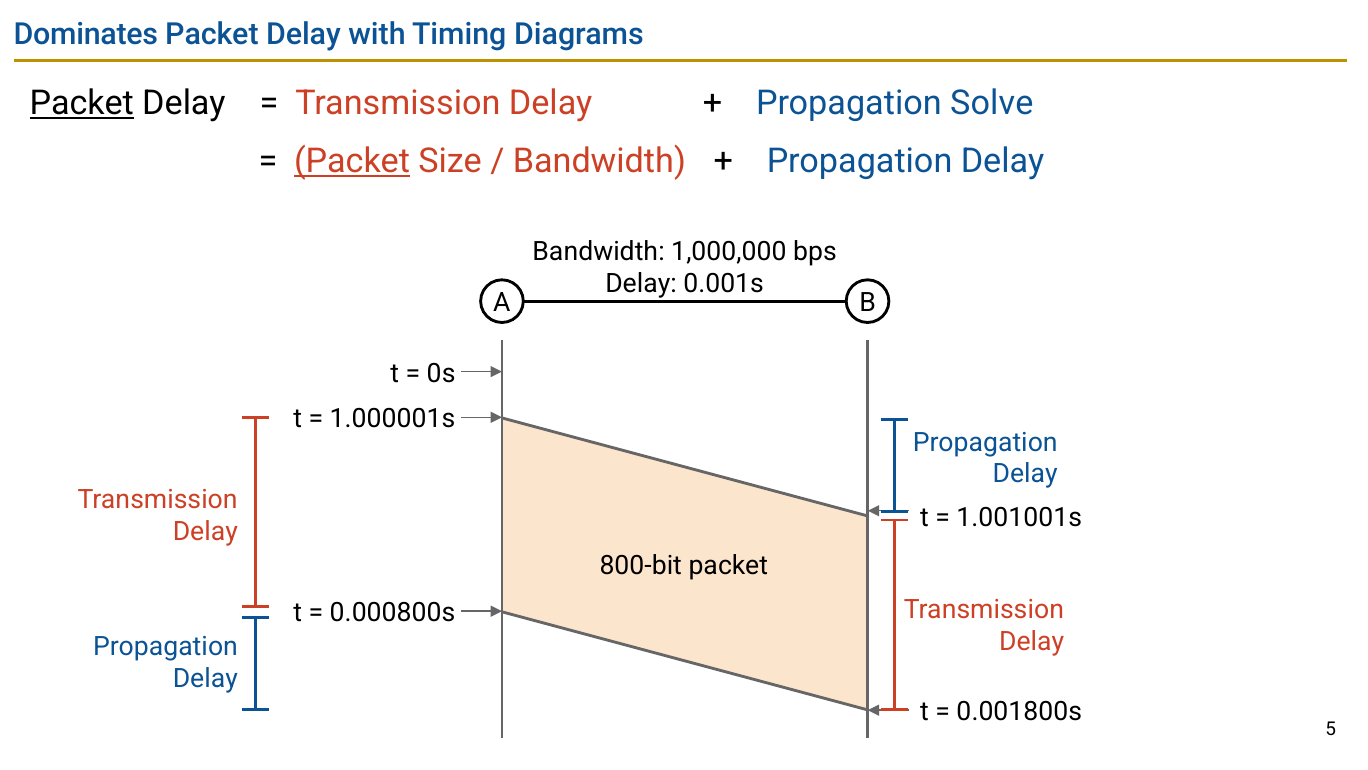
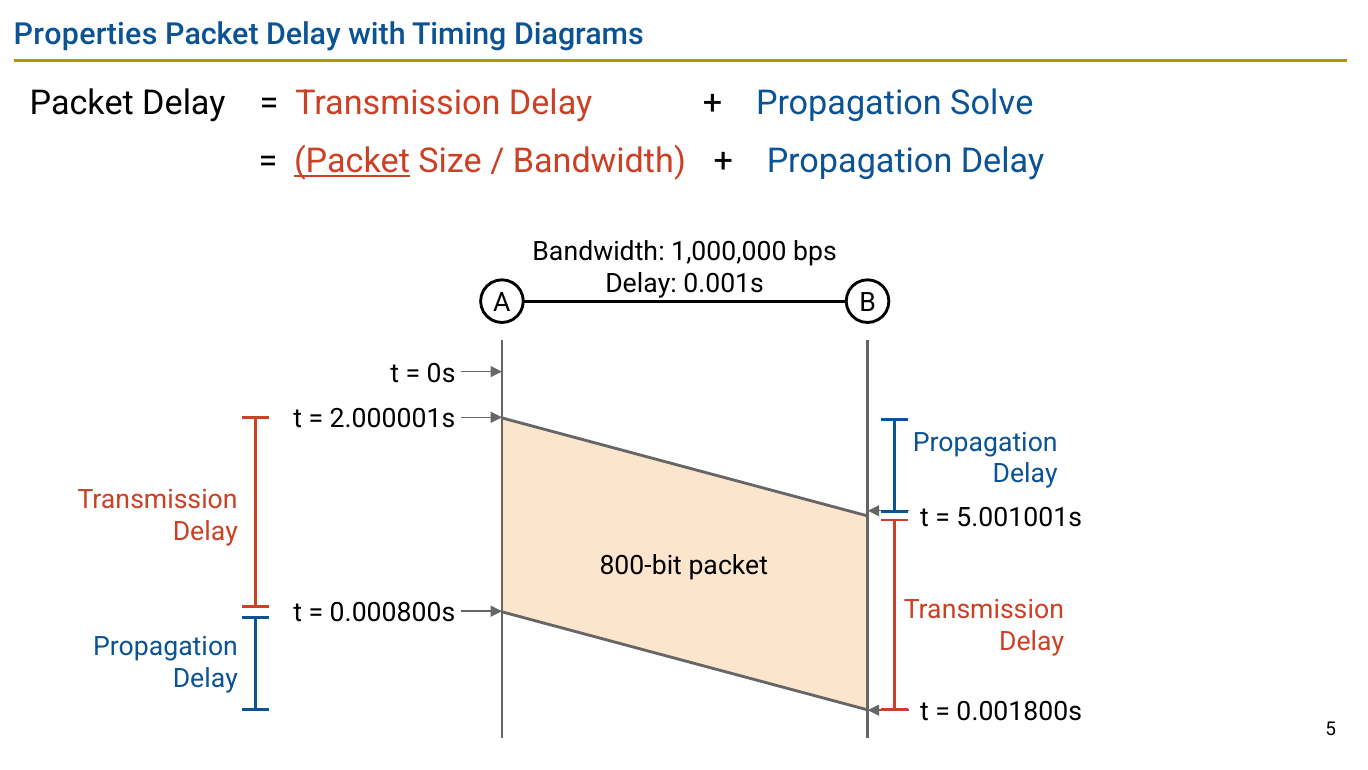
Dominates: Dominates -> Properties (86, 34)
Packet underline: present -> none (82, 103)
1.000001s: 1.000001s -> 2.000001s (392, 419)
1.001001s: 1.001001s -> 5.001001s (1019, 518)
